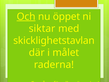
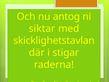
Och underline: present -> none (26, 16)
öppet: öppet -> antog (66, 16)
målet: målet -> stigar (66, 52)
